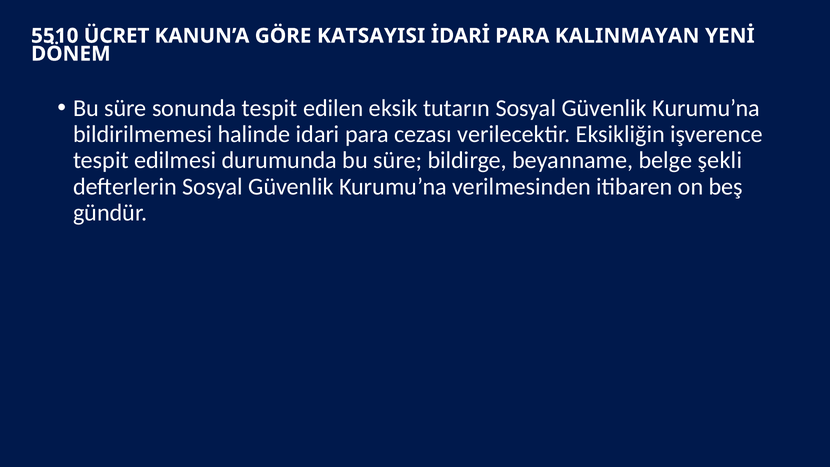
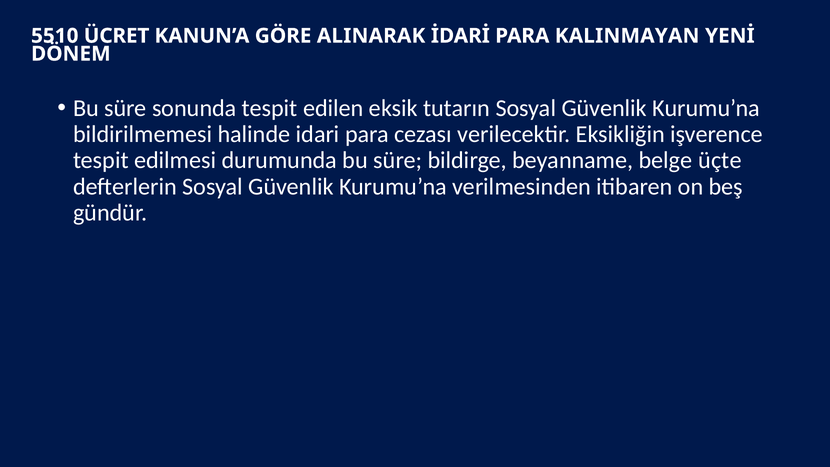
KATSAYISI: KATSAYISI -> ALINARAK (371, 36)
şekli: şekli -> üçte (720, 160)
